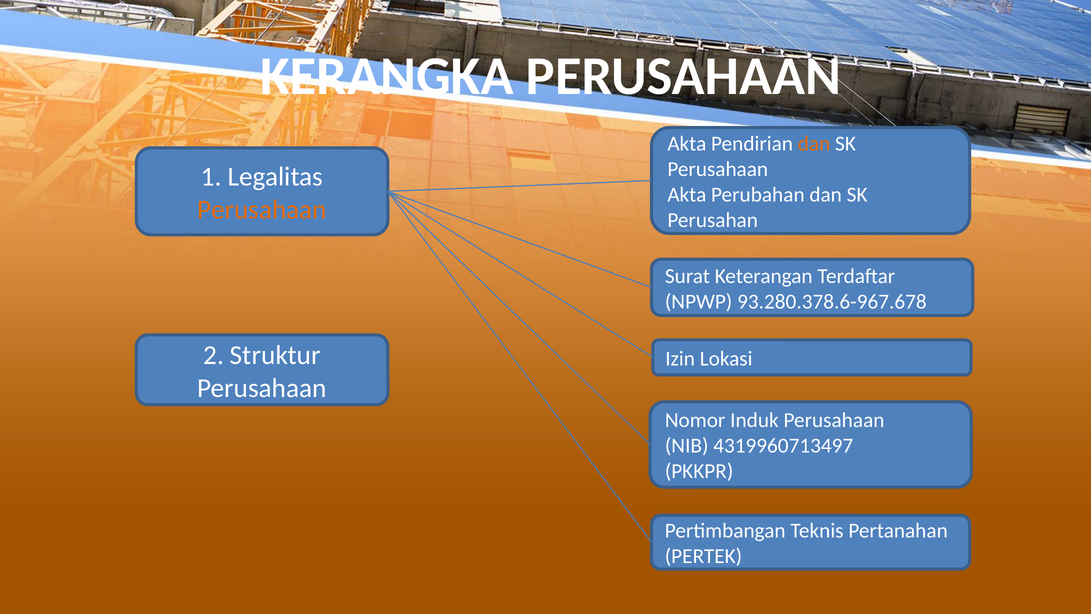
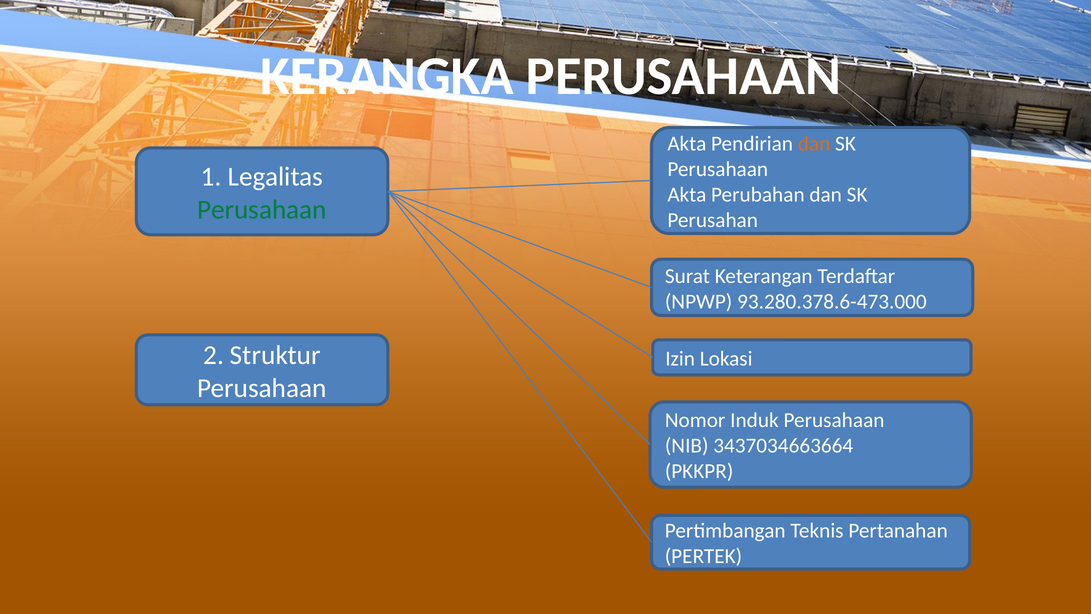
Perusahaan colour: orange -> green (262, 209)
93.280.378.6-967.678: 93.280.378.6-967.678 -> 93.280.378.6-473.000 (832, 301)
4319960713497: 4319960713497 -> 3437034663664 (783, 446)
